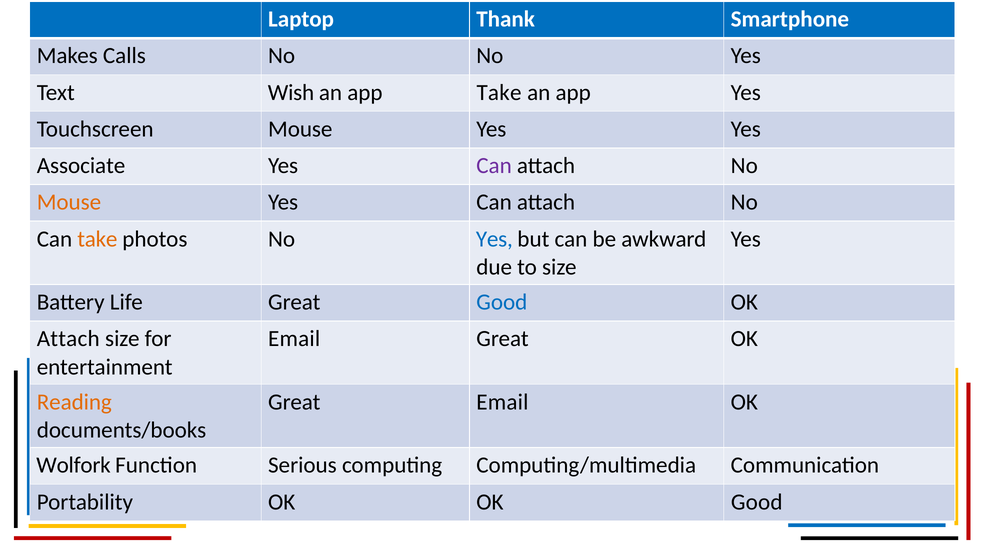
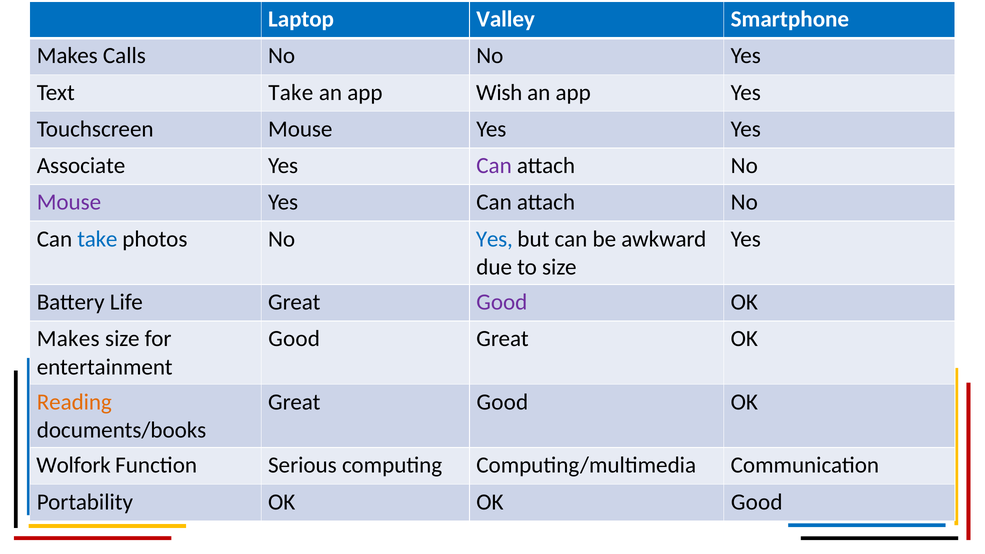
Thank: Thank -> Valley (506, 19)
Text Wish: Wish -> Take (291, 92)
app Take: Take -> Wish (499, 92)
Mouse colour: orange -> purple (69, 202)
take colour: orange -> blue (97, 239)
Good colour: blue -> purple (502, 302)
Attach: Attach -> Makes (68, 339)
Email: Email -> Good (294, 339)
Email: Email -> Good (502, 402)
